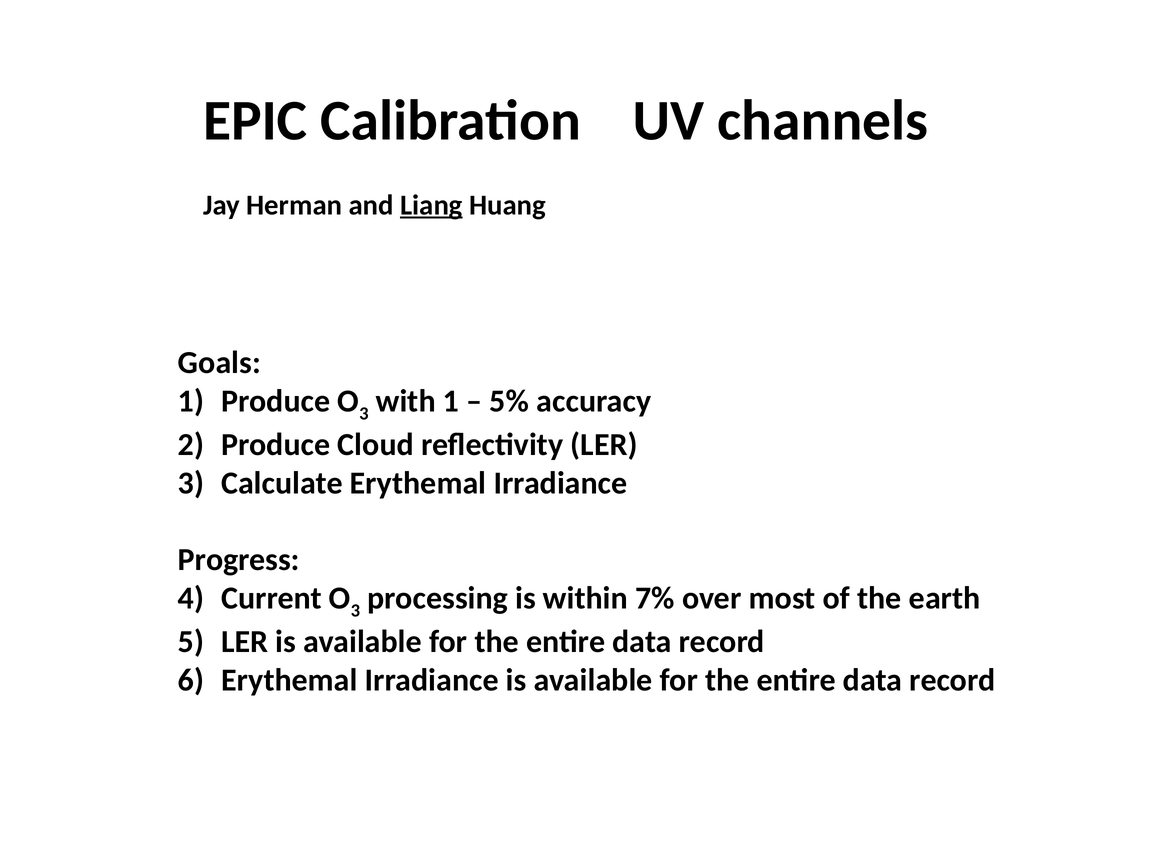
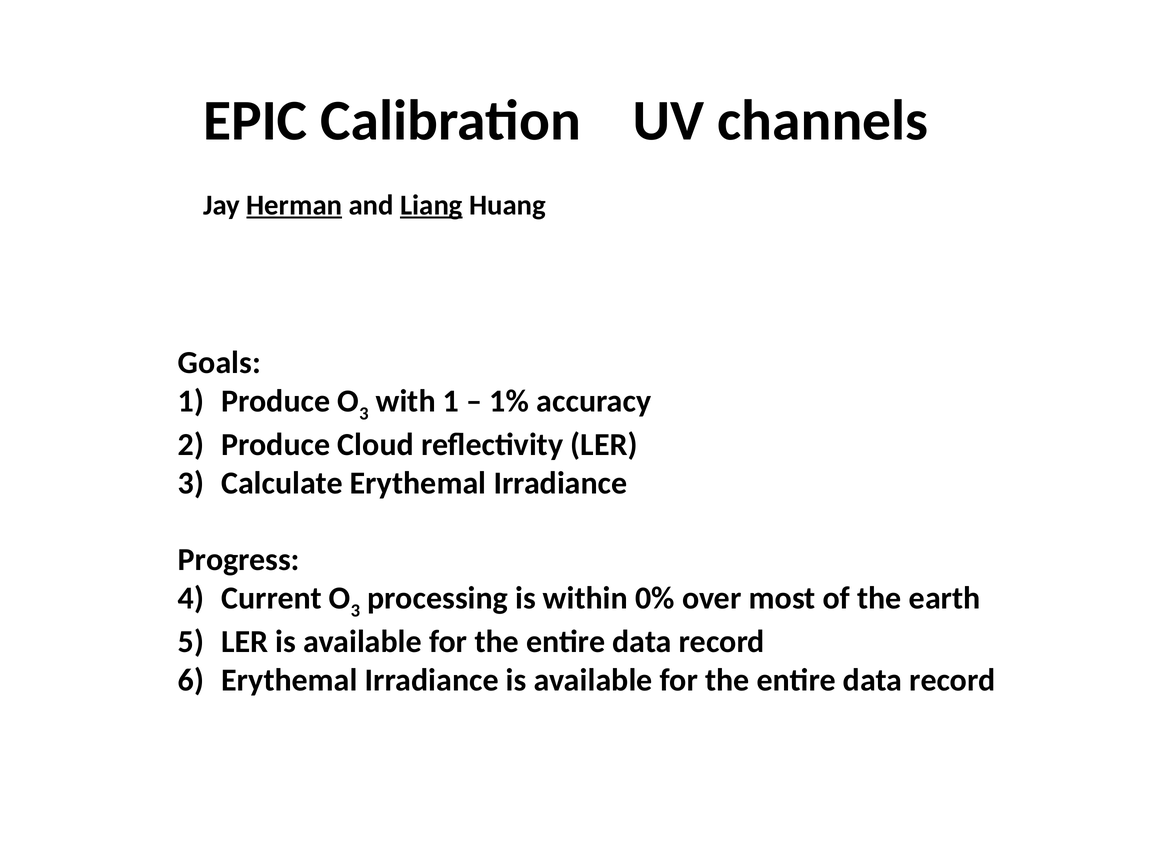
Herman underline: none -> present (294, 205)
5%: 5% -> 1% (509, 401)
7%: 7% -> 0% (655, 598)
